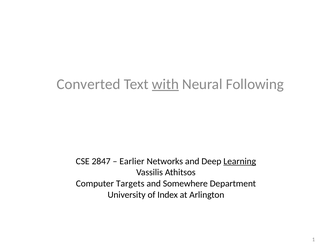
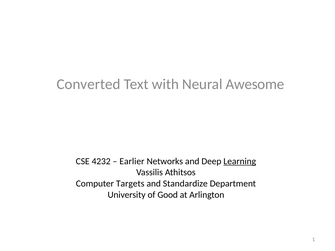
with underline: present -> none (165, 84)
Following: Following -> Awesome (255, 84)
2847: 2847 -> 4232 (101, 161)
Somewhere: Somewhere -> Standardize (185, 184)
Index: Index -> Good (168, 195)
